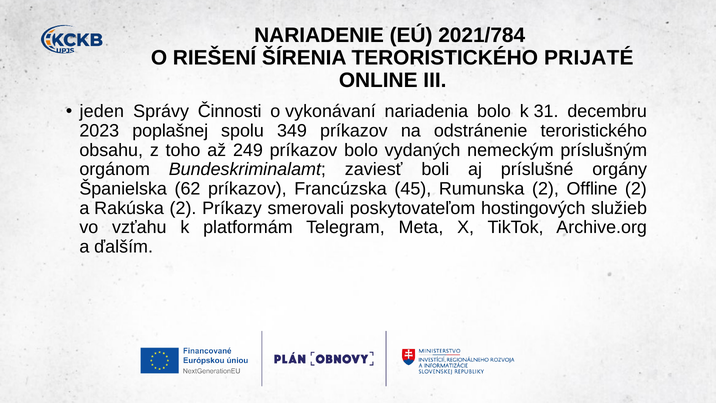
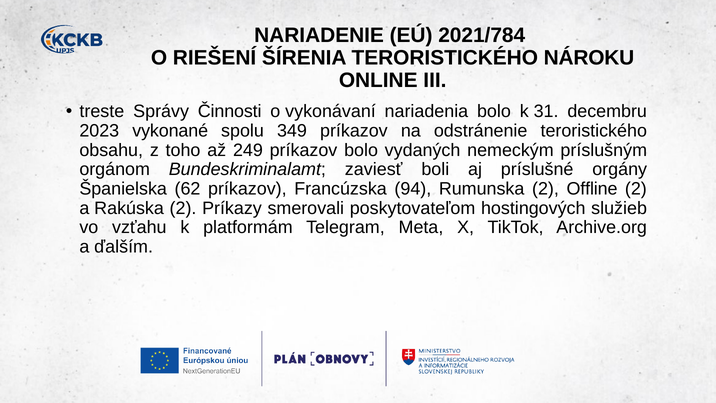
PRIJATÉ: PRIJATÉ -> NÁROKU (589, 58)
jeden: jeden -> treste (102, 111)
poplašnej: poplašnej -> vykonané (170, 131)
45: 45 -> 94 (413, 189)
